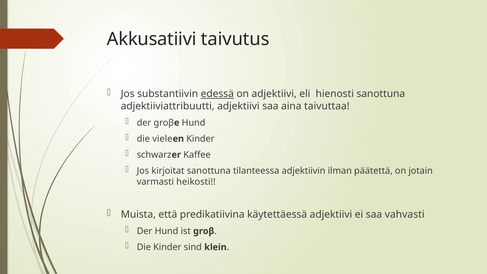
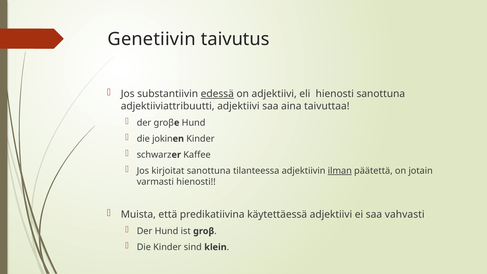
Akkusatiivi: Akkusatiivi -> Genetiivin (152, 39)
viele: viele -> jokin (162, 139)
ilman underline: none -> present (340, 171)
varmasti heikosti: heikosti -> hienosti (196, 182)
